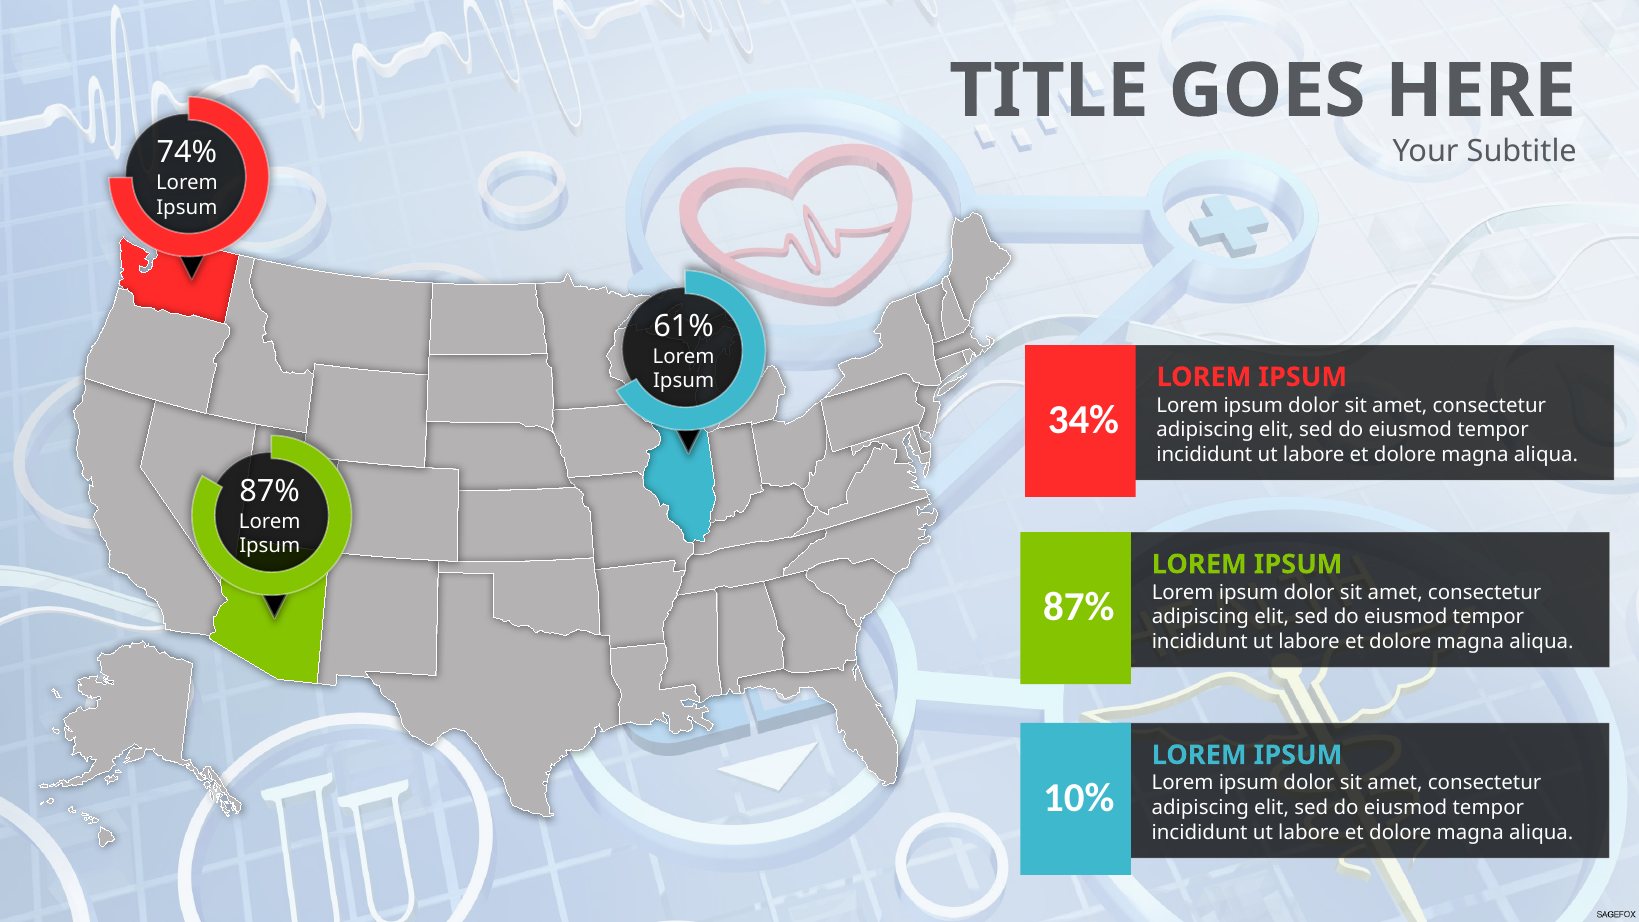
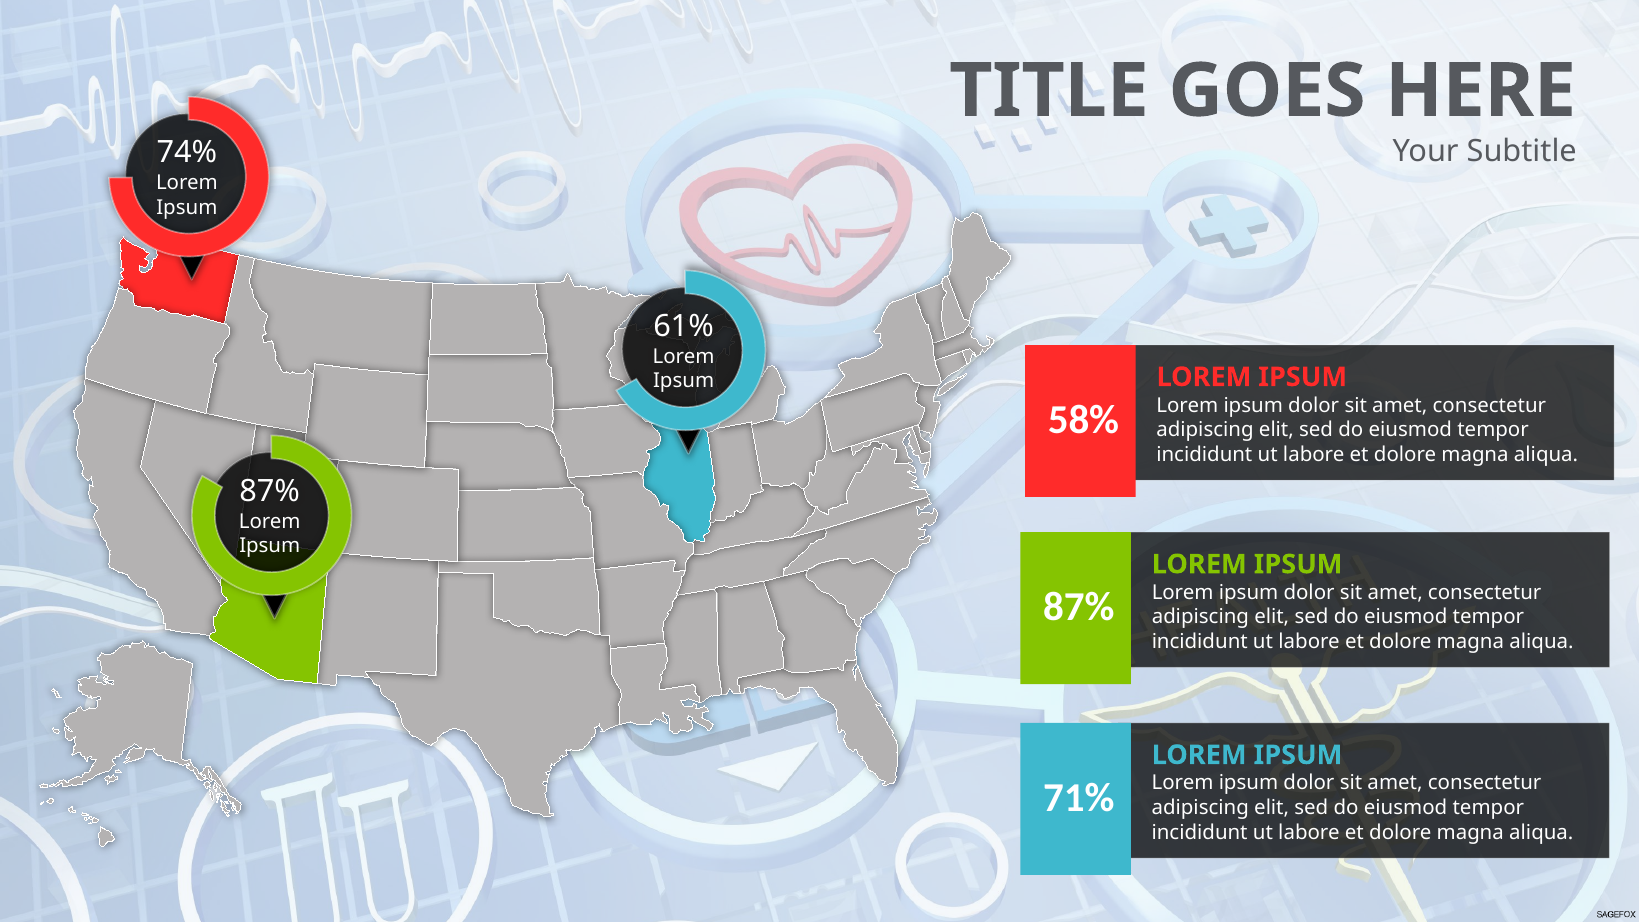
34%: 34% -> 58% (1083, 420)
10%: 10% -> 71% (1079, 798)
